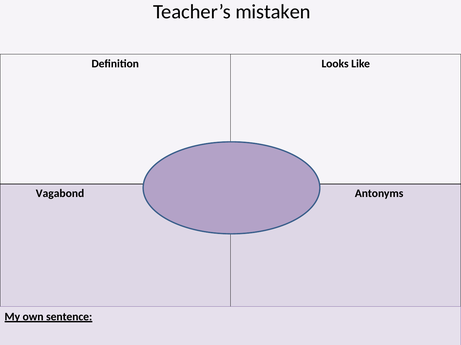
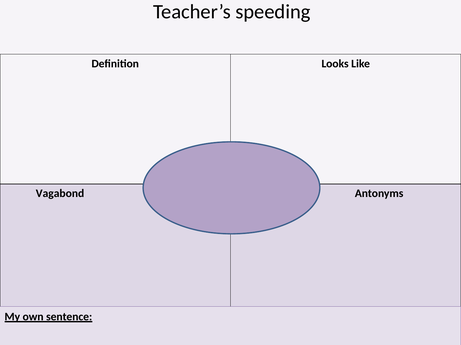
mistaken: mistaken -> speeding (273, 12)
